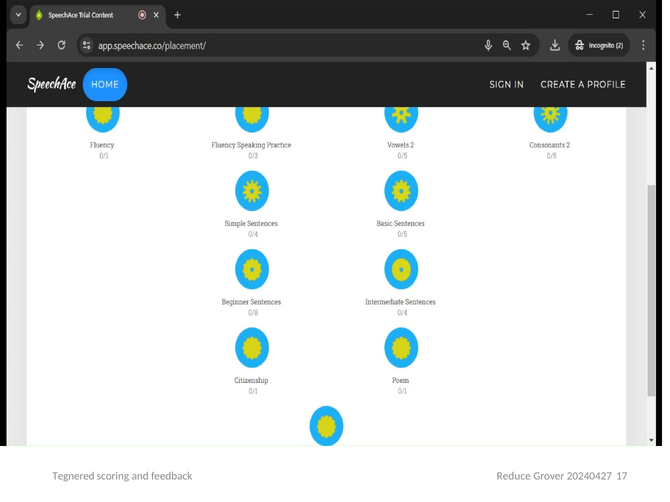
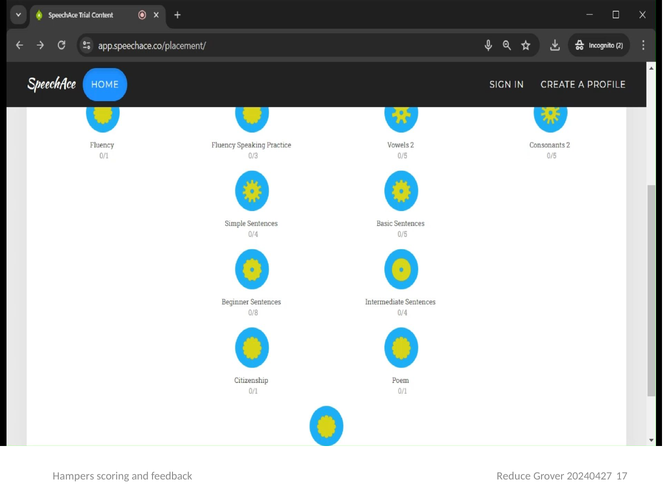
Tegnered: Tegnered -> Hampers (73, 476)
